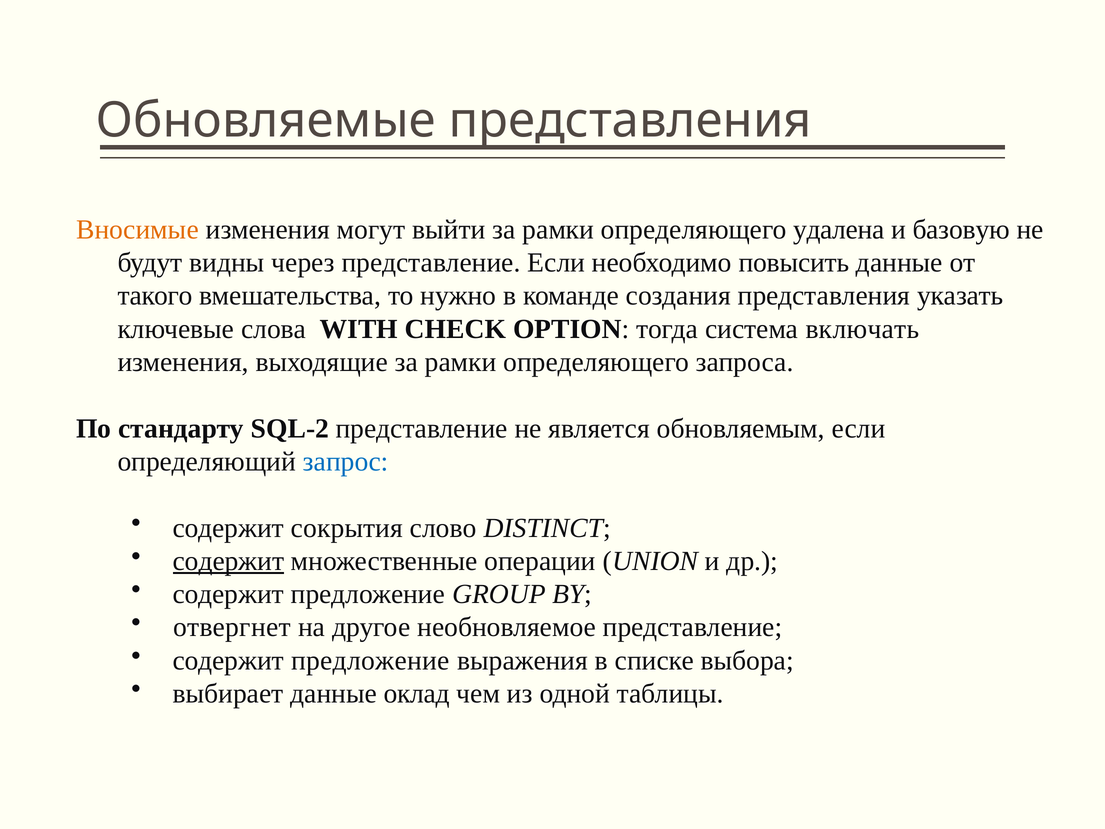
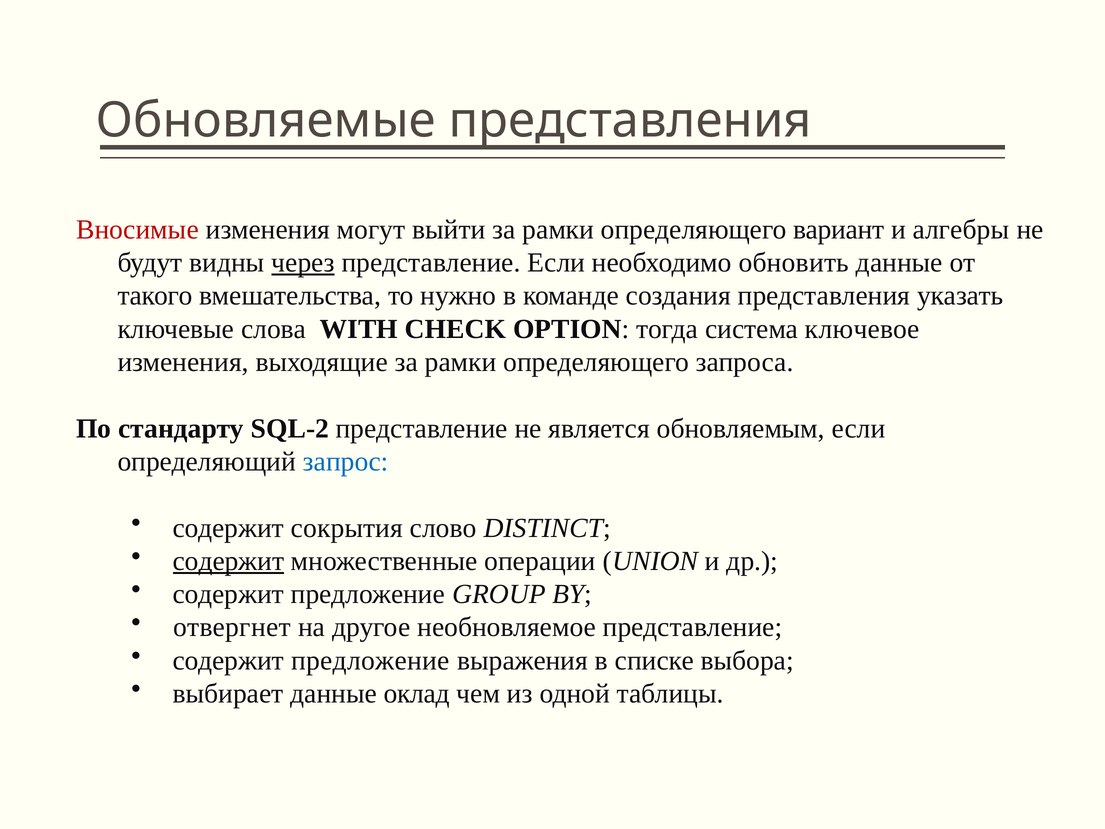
Вносимые colour: orange -> red (137, 229)
удалена: удалена -> вариант (839, 229)
базовую: базовую -> алгебры (961, 229)
через underline: none -> present (303, 263)
повысить: повысить -> обновить (794, 263)
включать: включать -> ключевое (862, 329)
